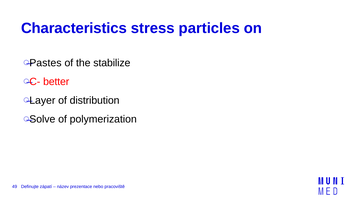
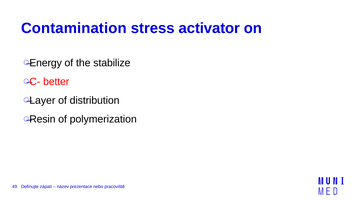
Characteristics: Characteristics -> Contamination (74, 28)
particles: particles -> activator (209, 28)
Pastes: Pastes -> Energy (46, 63)
Solve: Solve -> Resin (42, 119)
